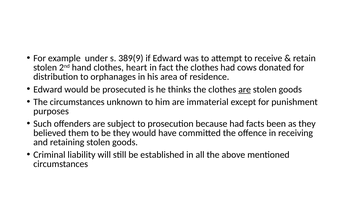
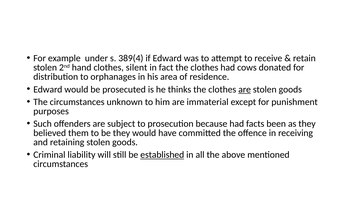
389(9: 389(9 -> 389(4 (131, 58)
heart: heart -> silent (137, 67)
established underline: none -> present (162, 154)
